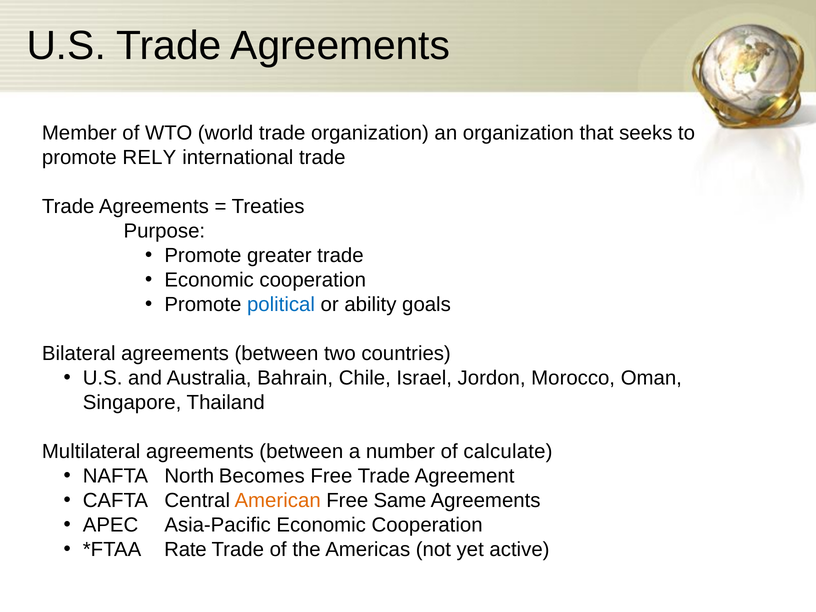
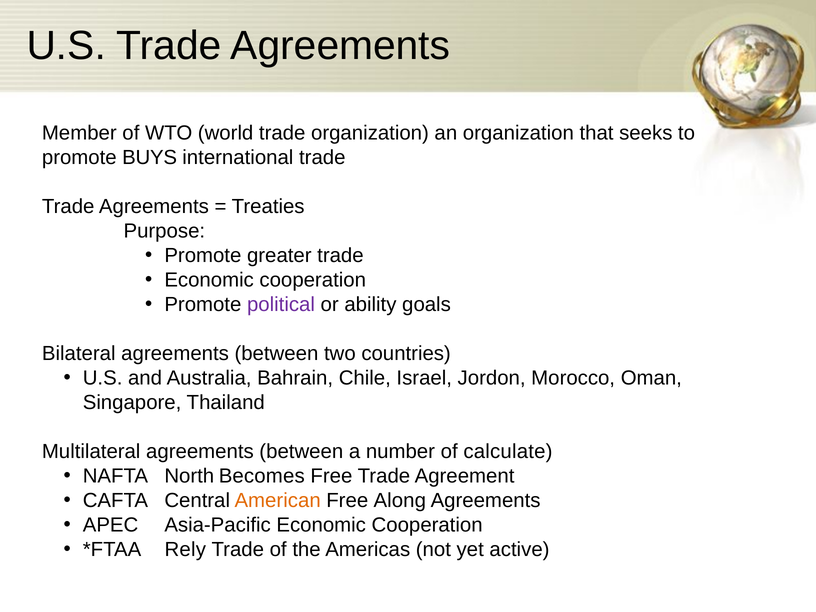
RELY: RELY -> BUYS (150, 158)
political colour: blue -> purple (281, 305)
Same: Same -> Along (400, 500)
Rate: Rate -> Rely (185, 549)
